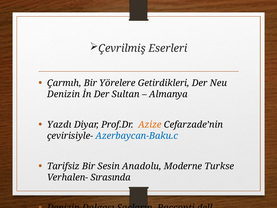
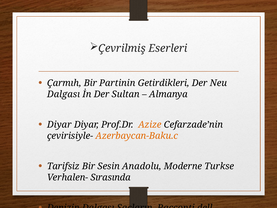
Yörelere: Yörelere -> Partinin (117, 83)
Denizin: Denizin -> Dalgası (64, 94)
Yazdı: Yazdı -> Diyar (59, 125)
Azerbaycan-Baku.c colour: blue -> orange (137, 136)
